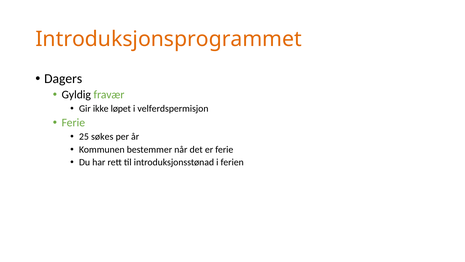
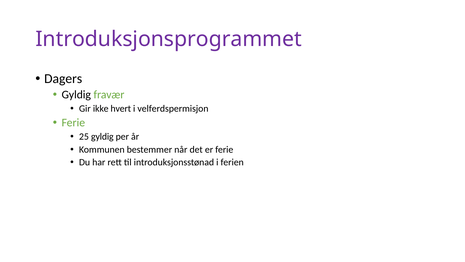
Introduksjonsprogrammet colour: orange -> purple (169, 39)
løpet: løpet -> hvert (121, 109)
25 søkes: søkes -> gyldig (102, 136)
